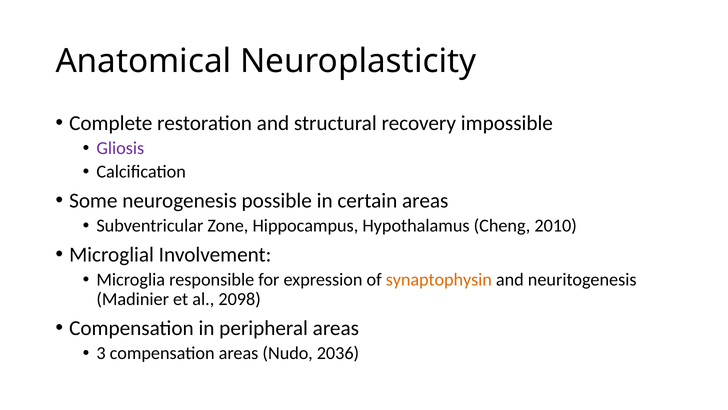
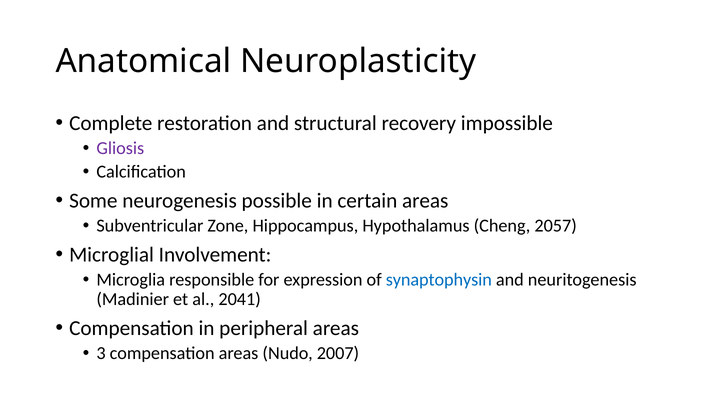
2010: 2010 -> 2057 (556, 225)
synaptophysin colour: orange -> blue (439, 279)
2098: 2098 -> 2041 (240, 299)
2036: 2036 -> 2007 (338, 353)
